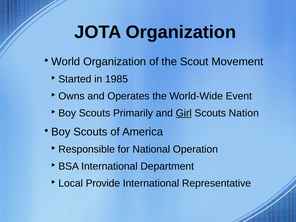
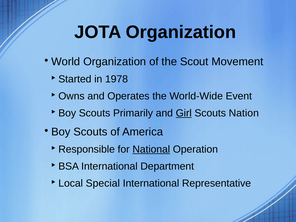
1985: 1985 -> 1978 (117, 79)
National underline: none -> present (151, 149)
Provide: Provide -> Special (103, 183)
